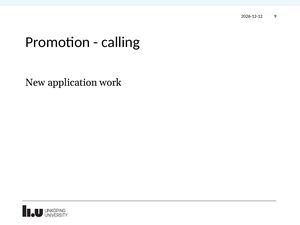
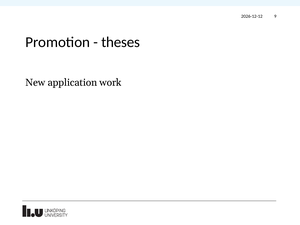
calling: calling -> theses (121, 42)
